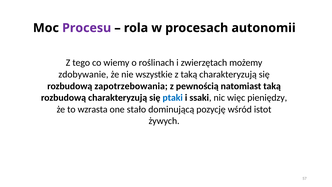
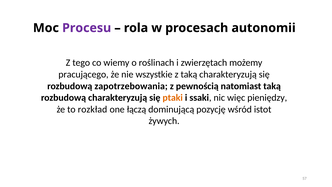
zdobywanie: zdobywanie -> pracującego (83, 74)
ptaki colour: blue -> orange (173, 98)
wzrasta: wzrasta -> rozkład (93, 109)
stało: stało -> łączą (136, 109)
